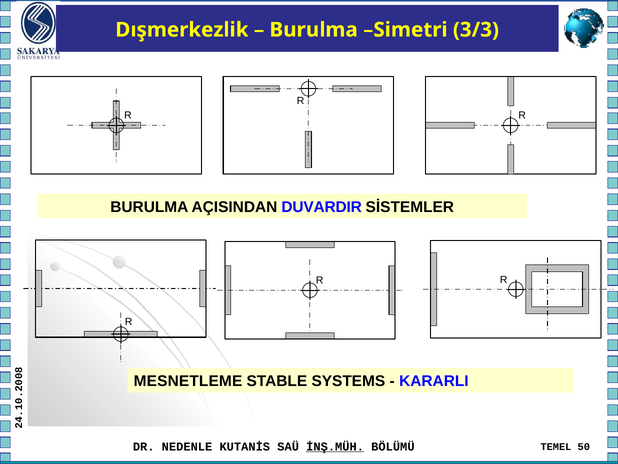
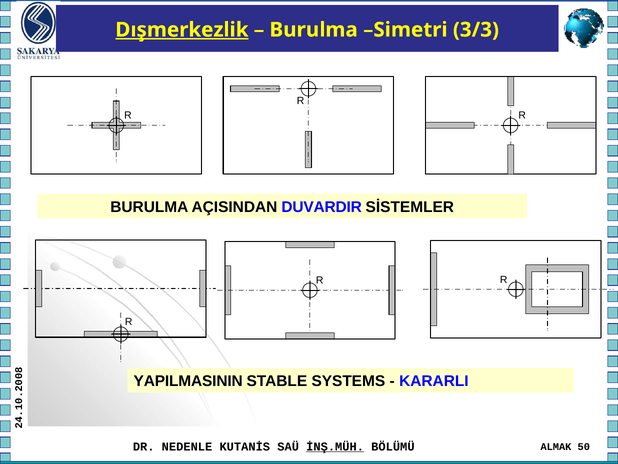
Dışmerkezlik underline: none -> present (182, 30)
MESNETLEME: MESNETLEME -> YAPILMASININ (188, 381)
TEMEL: TEMEL -> ALMAK (556, 446)
